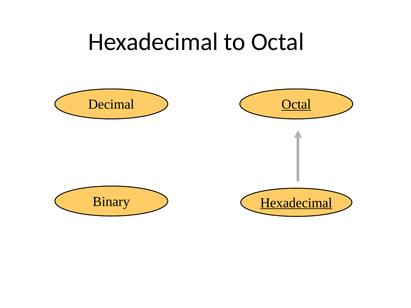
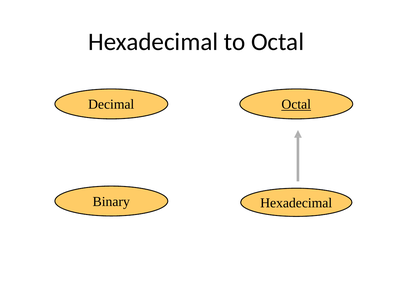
Hexadecimal underline: present -> none (296, 203)
